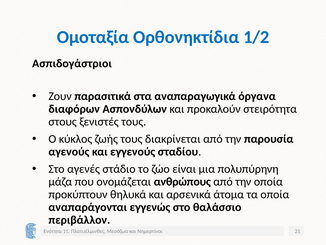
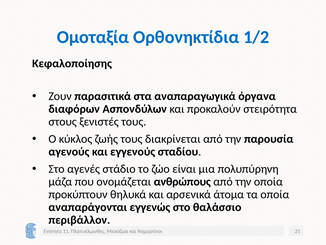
Ασπιδογάστριοι: Ασπιδογάστριοι -> Κεφαλοποίησης (72, 63)
